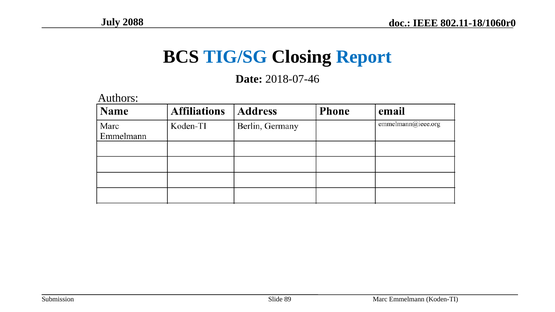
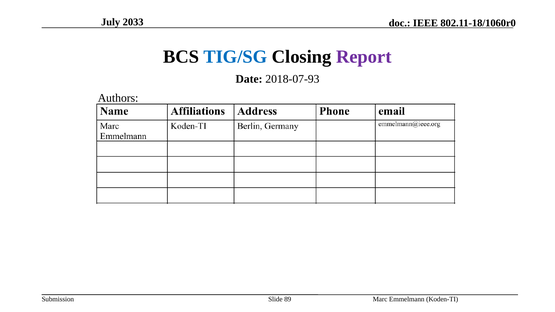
2088: 2088 -> 2033 (133, 22)
Report colour: blue -> purple (364, 57)
2018-07-46: 2018-07-46 -> 2018-07-93 (292, 79)
